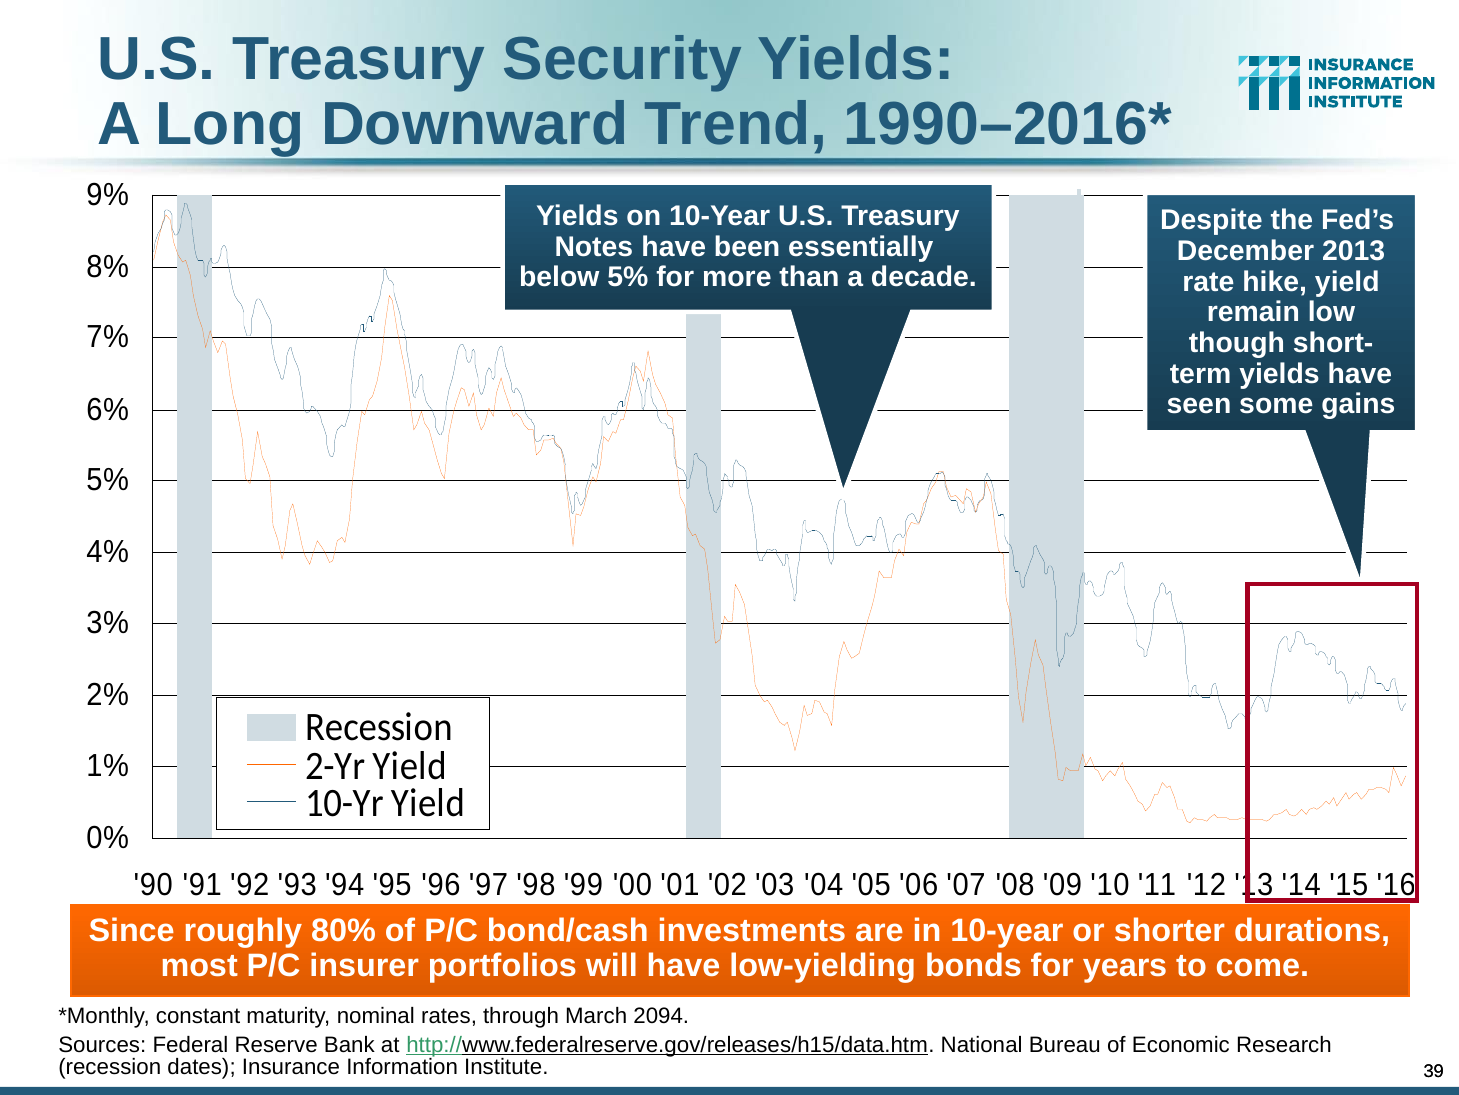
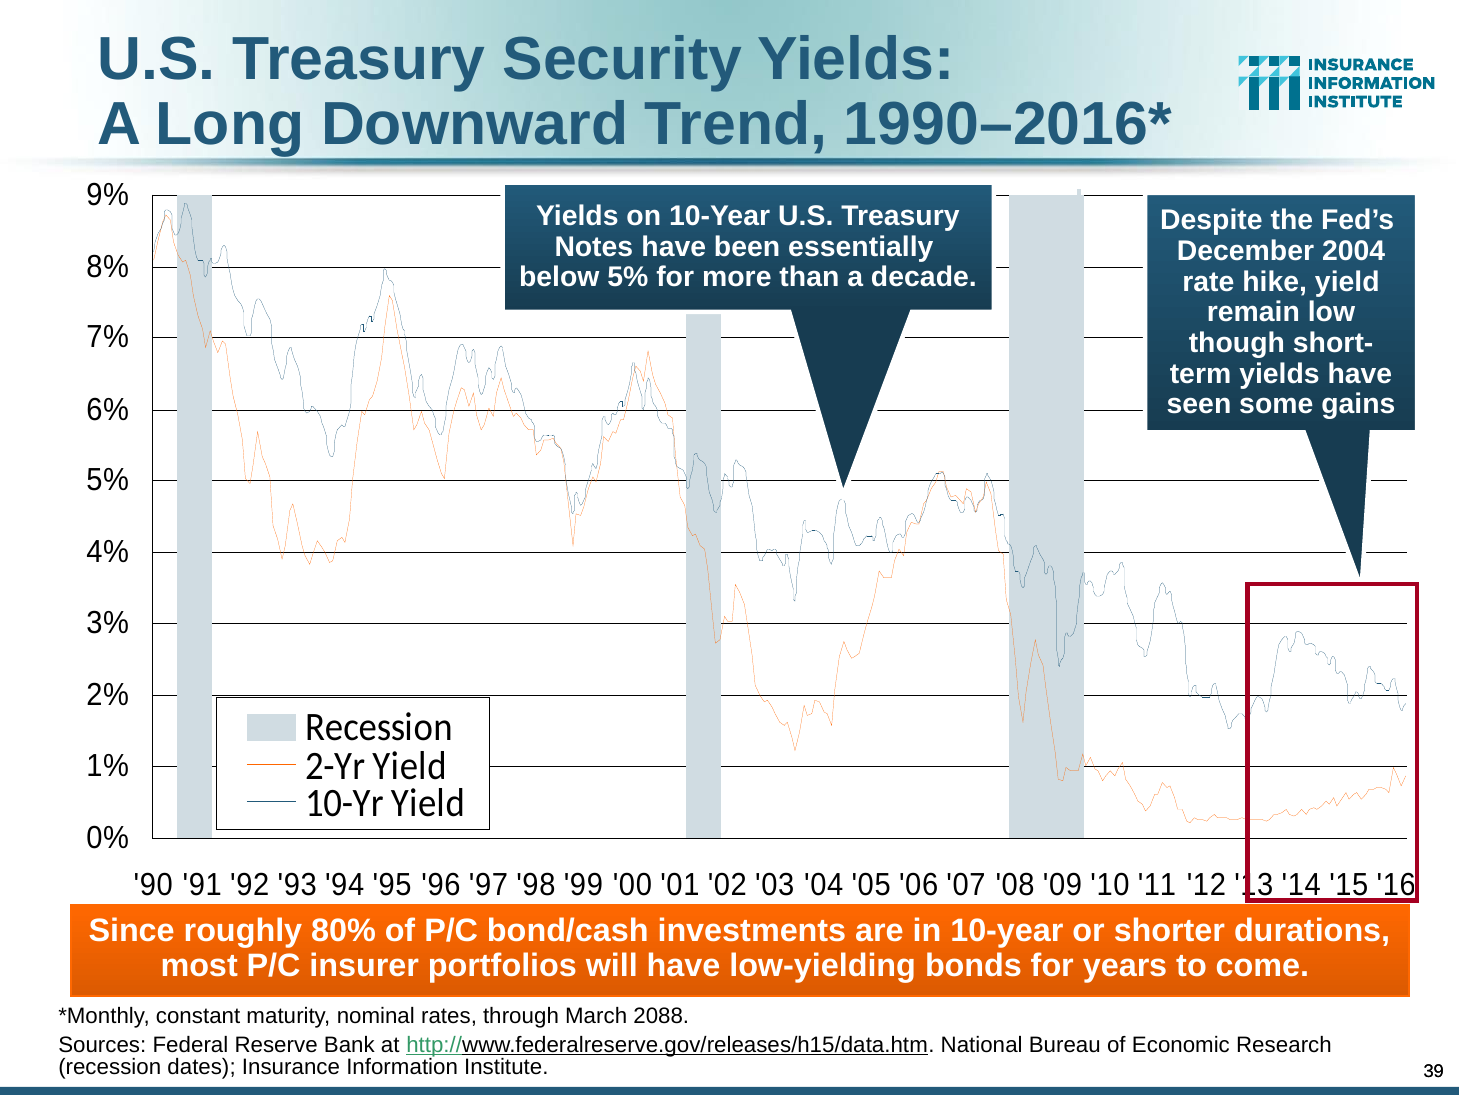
2013: 2013 -> 2004 (1354, 251)
2094: 2094 -> 2088 (661, 1016)
